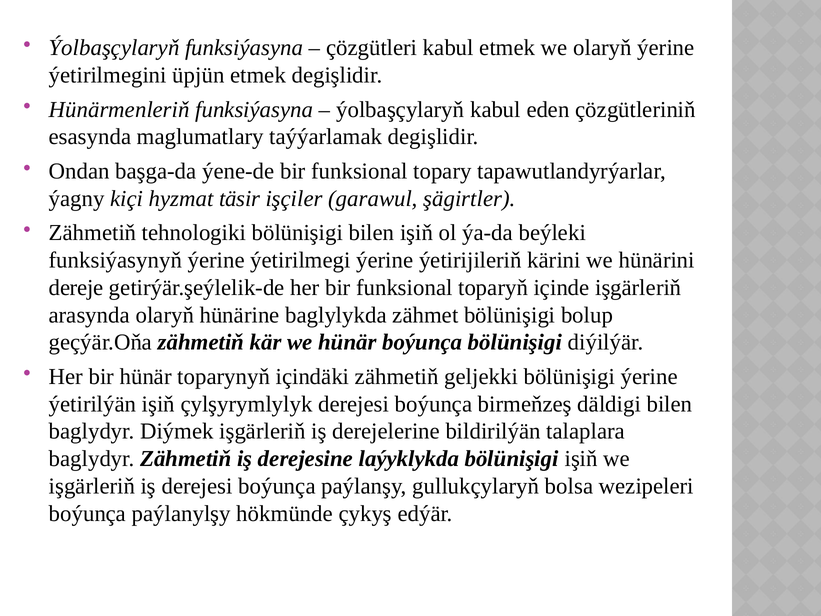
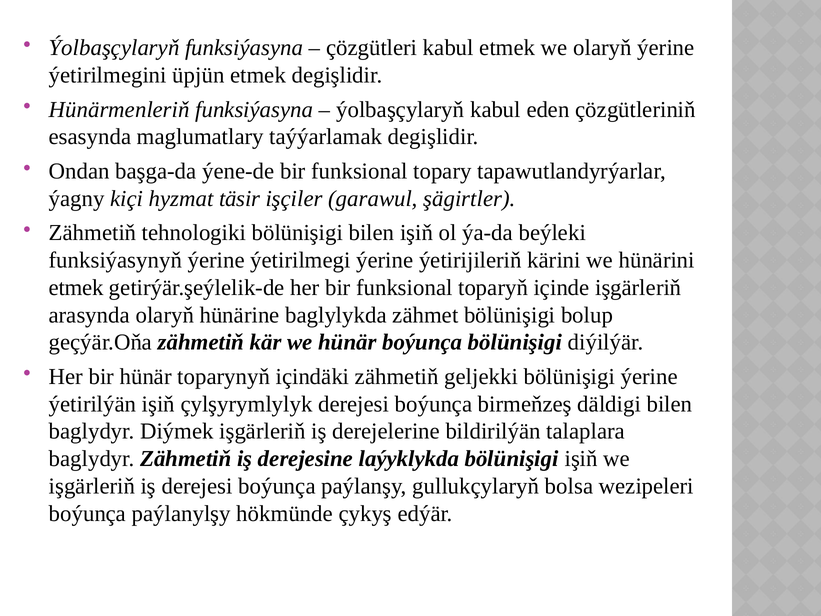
dereje: dereje -> etmek (76, 287)
